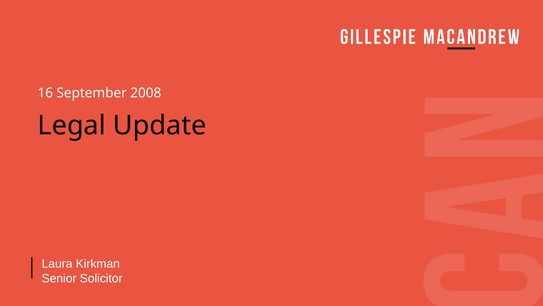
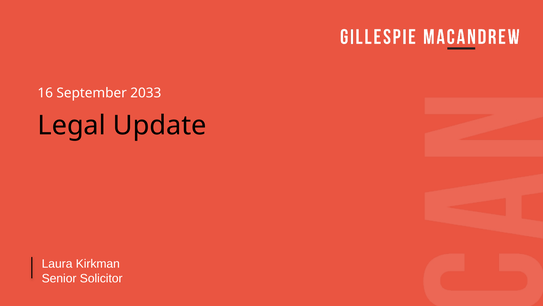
2008: 2008 -> 2033 (146, 93)
